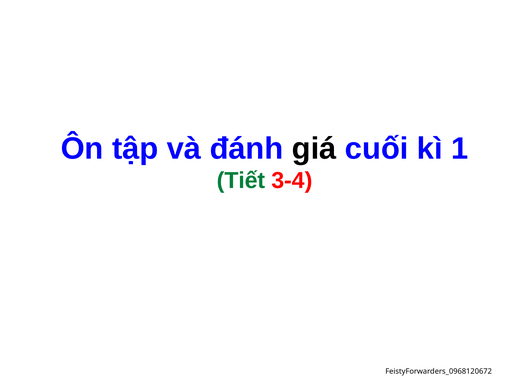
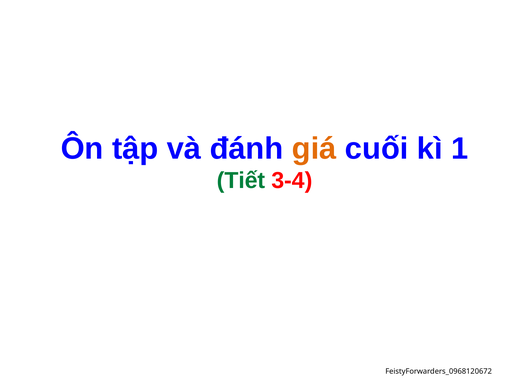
giá colour: black -> orange (314, 149)
